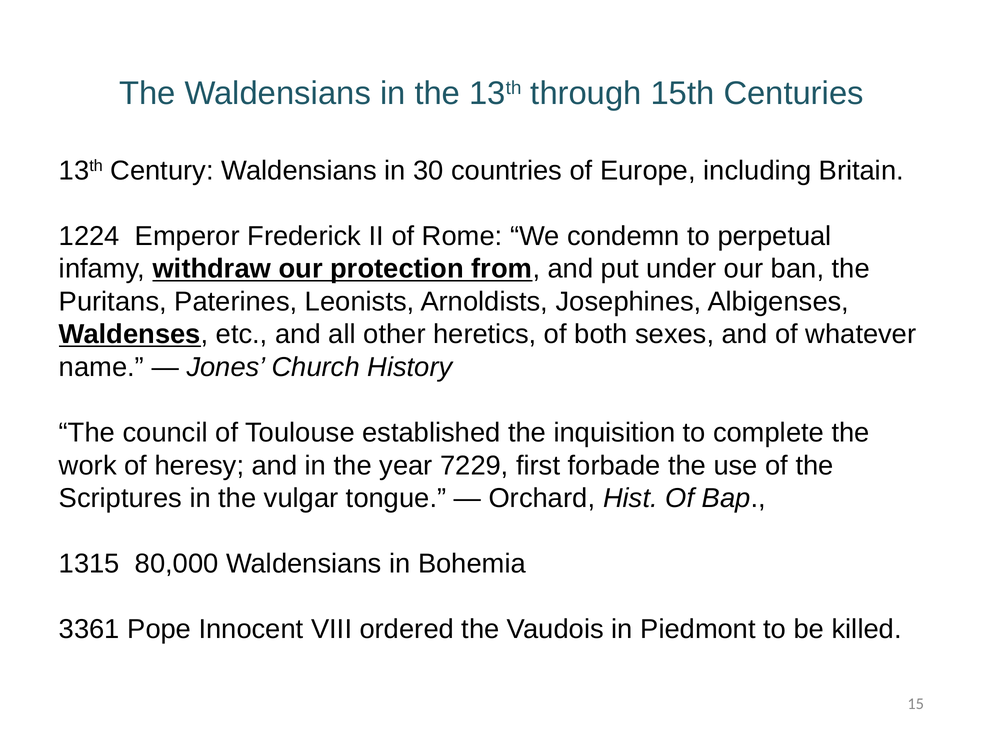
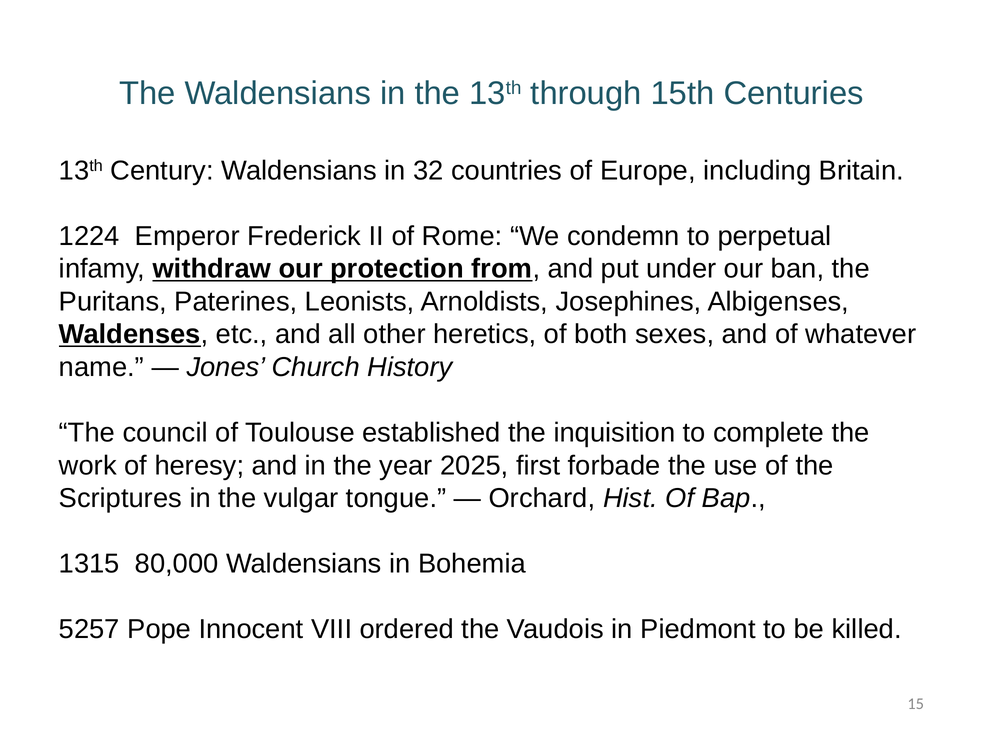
30: 30 -> 32 (428, 171)
7229: 7229 -> 2025 (474, 466)
3361: 3361 -> 5257 (89, 630)
